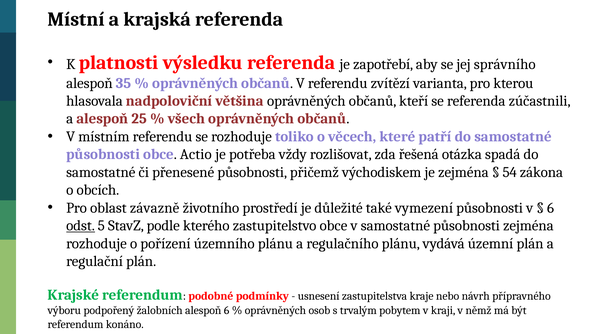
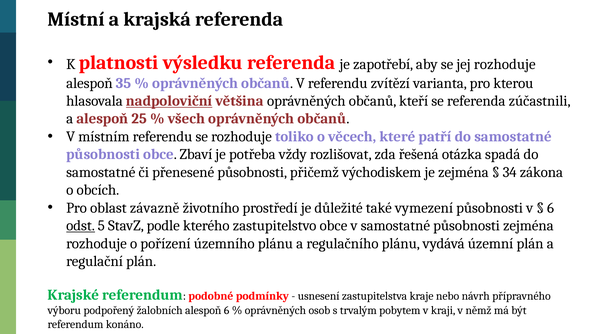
jej správního: správního -> rozhoduje (505, 64)
nadpoloviční underline: none -> present (169, 101)
Actio: Actio -> Zbaví (196, 154)
54: 54 -> 34 (510, 172)
